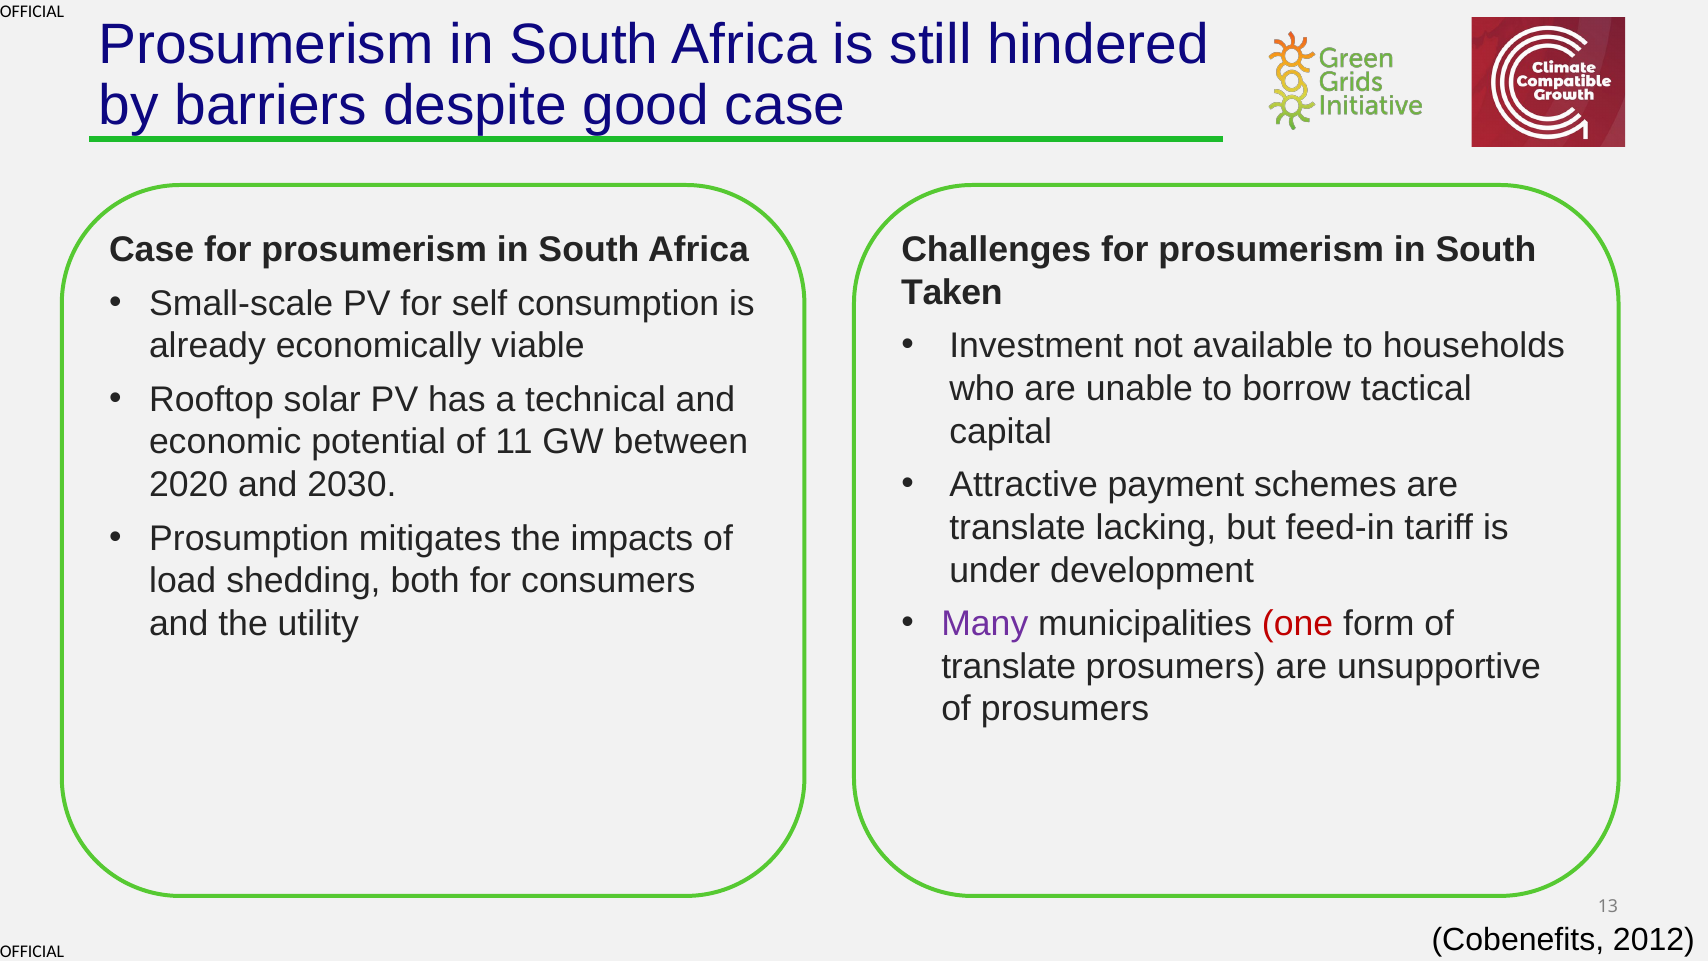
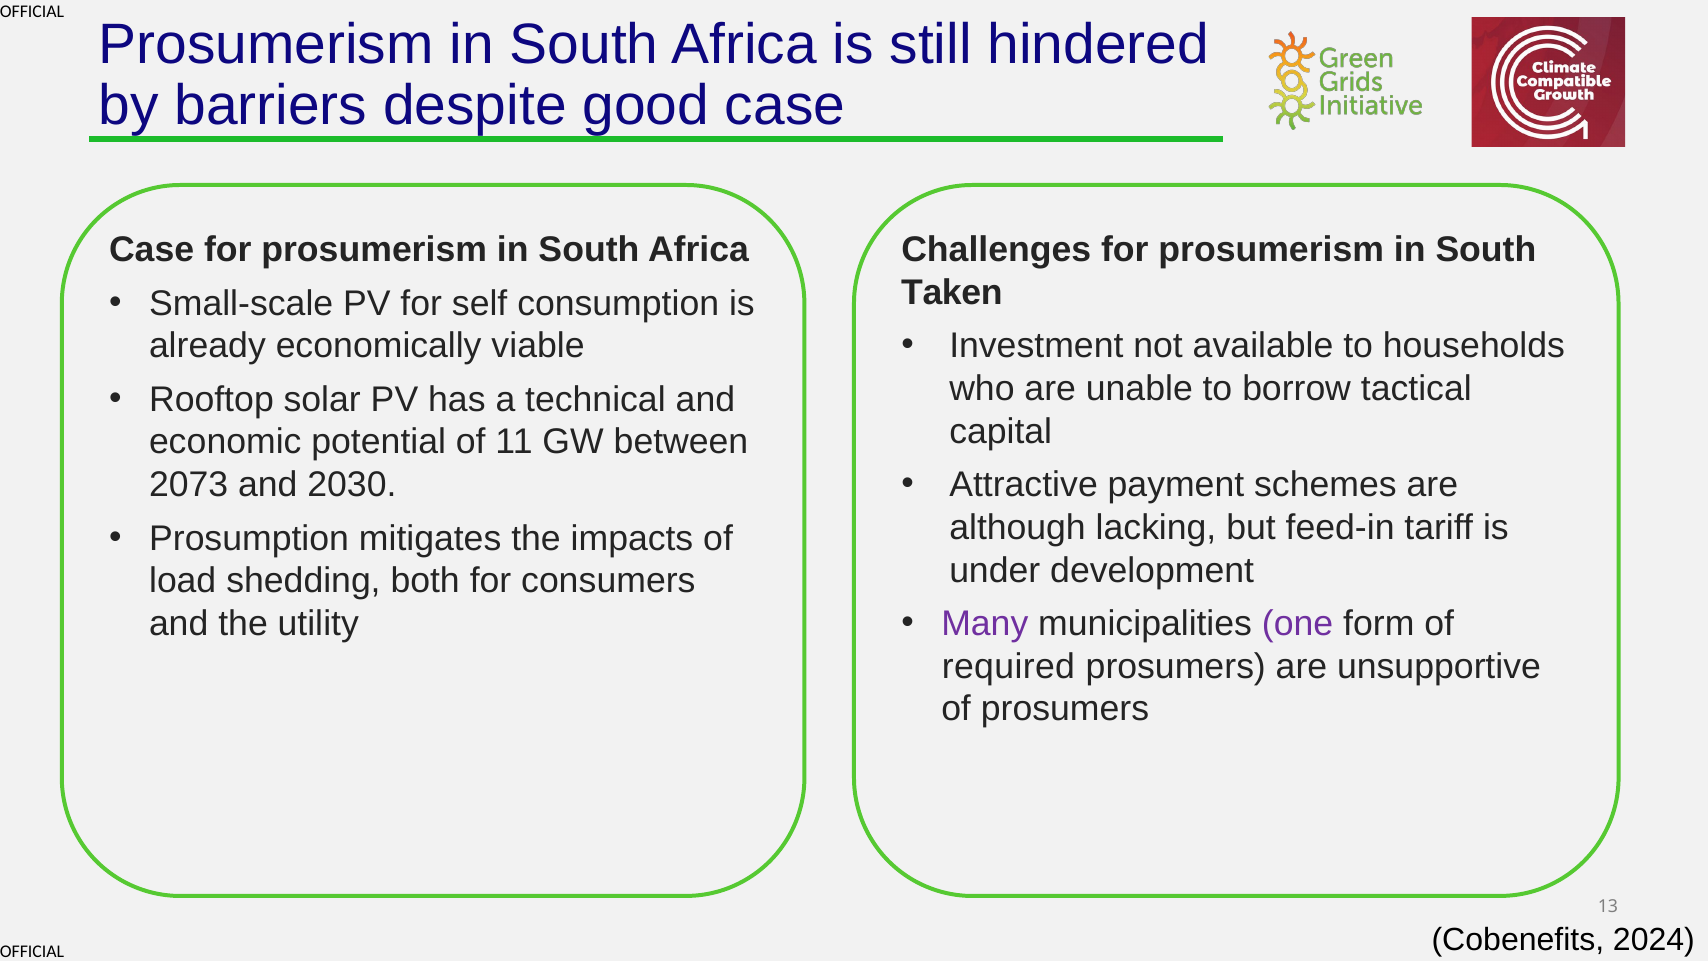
2020: 2020 -> 2073 (189, 485)
translate: translate -> although (1018, 527)
one colour: red -> purple (1298, 624)
translate: translate -> required (1008, 666)
2012: 2012 -> 2024 (1654, 939)
